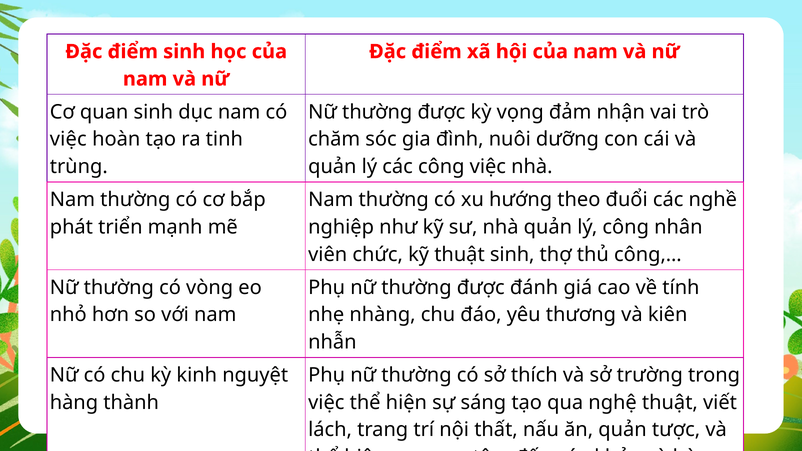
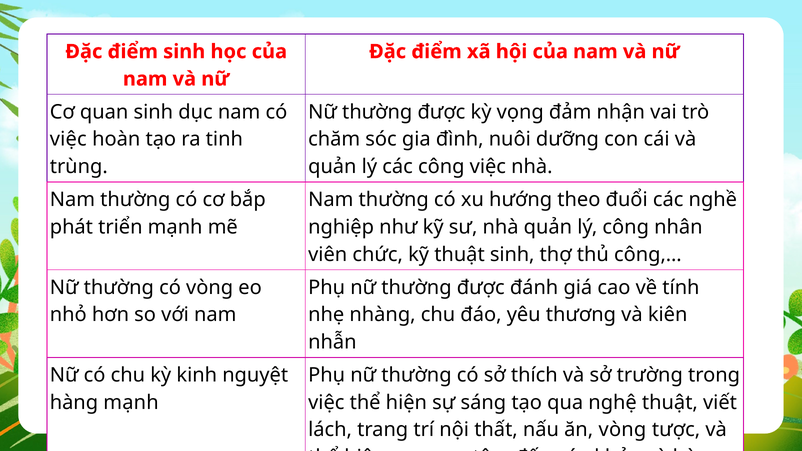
hàng thành: thành -> mạnh (131, 403)
ăn quản: quản -> vòng (622, 430)
